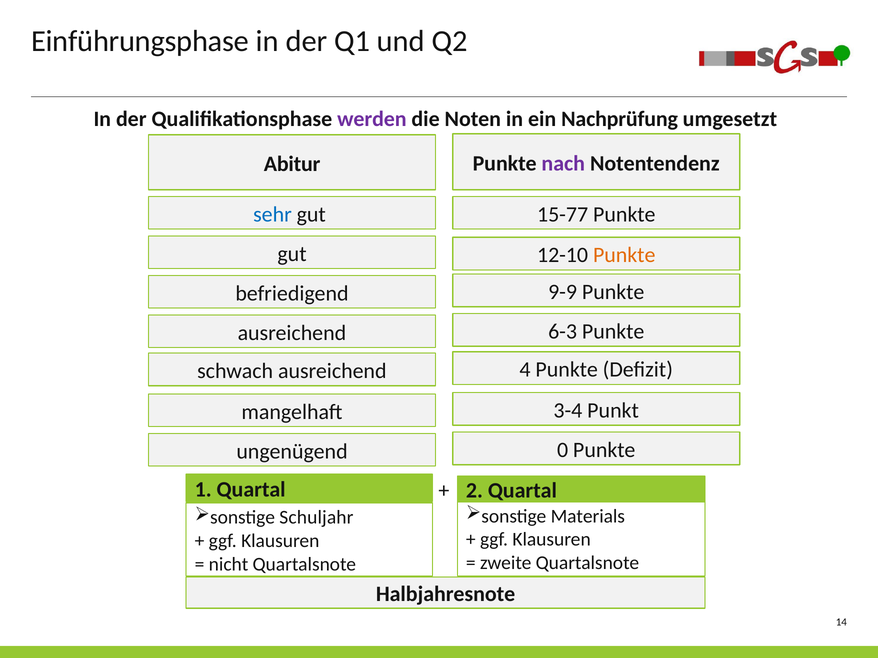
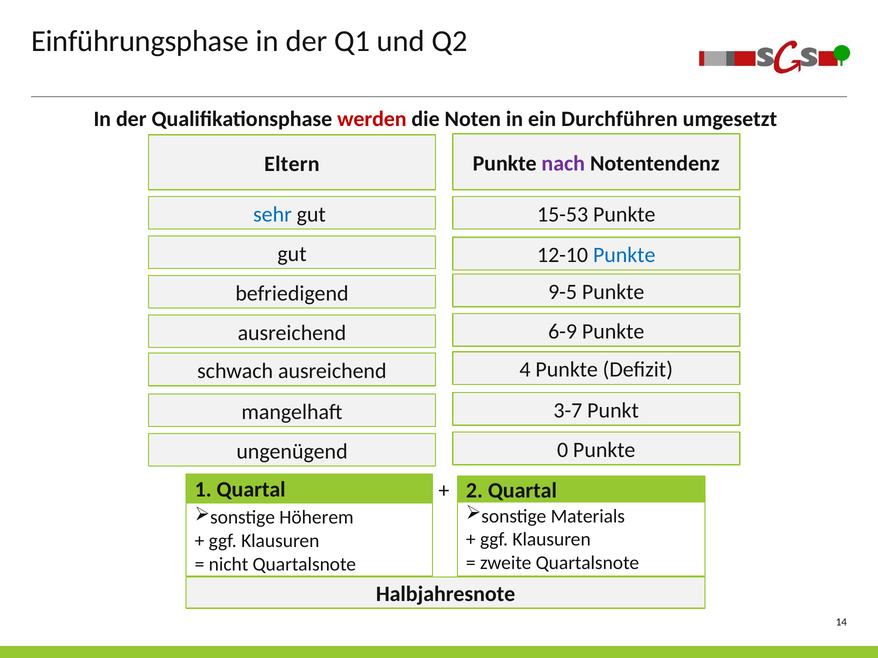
werden colour: purple -> red (372, 119)
Nachprüfung: Nachprüfung -> Durchführen (619, 119)
Abitur: Abitur -> Eltern (292, 164)
15-77: 15-77 -> 15-53 (563, 214)
Punkte colour: orange -> blue (624, 255)
9-9: 9-9 -> 9-5 (563, 292)
6-3: 6-3 -> 6-9 (563, 332)
3-4: 3-4 -> 3-7 (568, 411)
Schuljahr: Schuljahr -> Höherem (316, 518)
